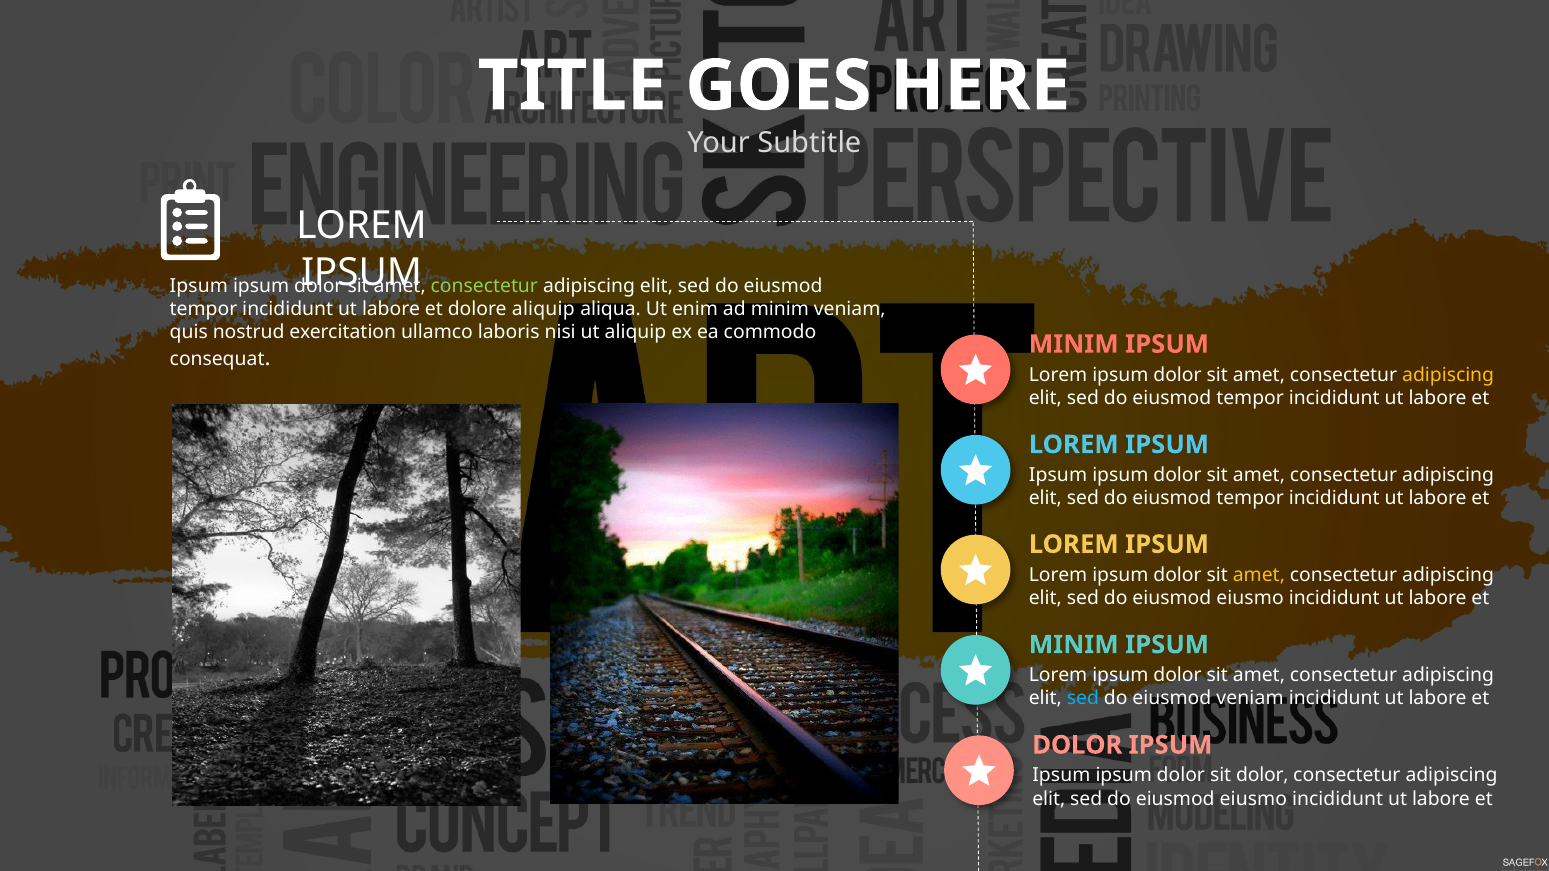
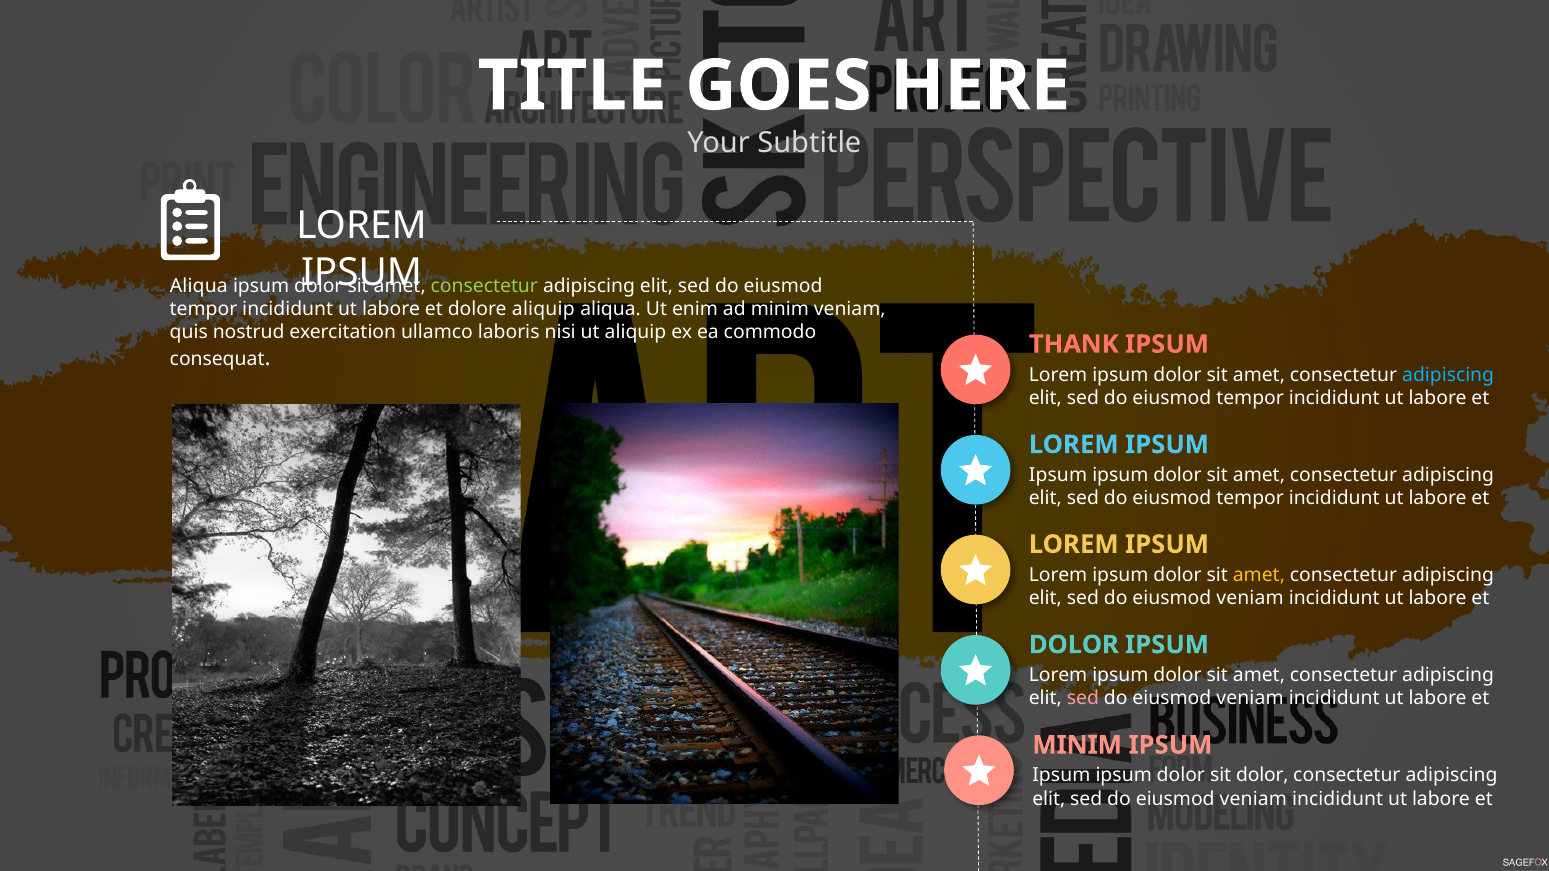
Ipsum: Ipsum -> Aliqua (199, 286)
MINIM: MINIM -> THANK (1074, 344)
adipiscing colour: yellow -> light blue (1448, 375)
eiusmo: eiusmo -> veniam (1250, 598)
MINIM: MINIM -> DOLOR (1074, 645)
sed colour: light blue -> pink (1083, 699)
DOLOR: DOLOR -> MINIM (1077, 745)
eiusmo: eiusmo -> veniam (1253, 799)
